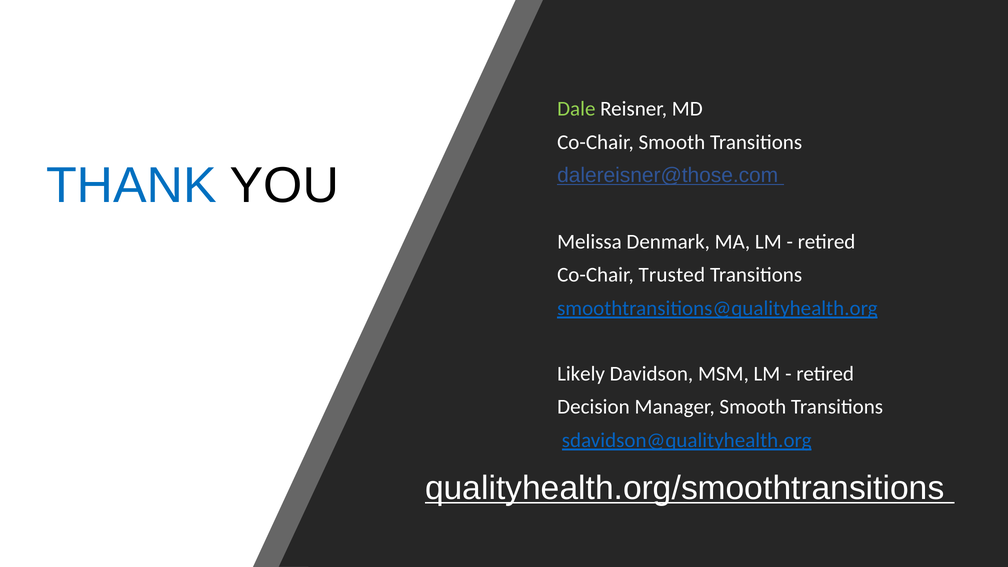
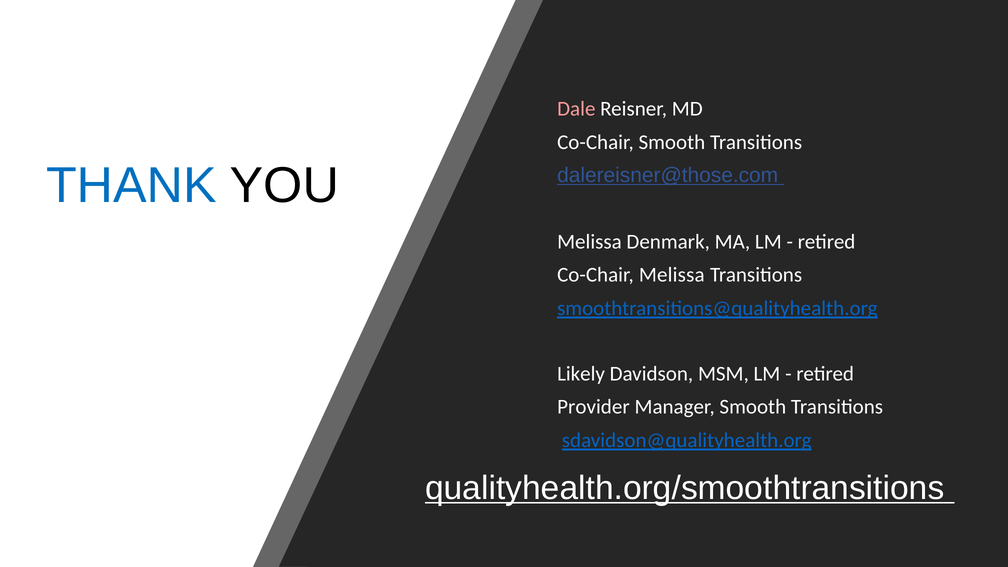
Dale colour: light green -> pink (576, 109)
Co-Chair Trusted: Trusted -> Melissa (672, 275)
Decision: Decision -> Provider (593, 407)
